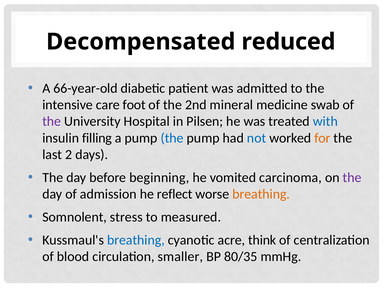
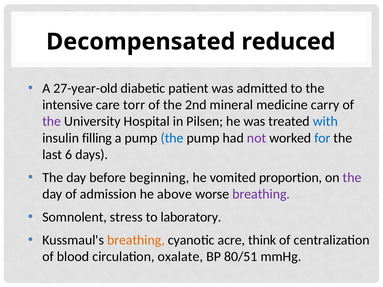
66-year-old: 66-year-old -> 27-year-old (86, 88)
foot: foot -> torr (134, 105)
swab: swab -> carry (325, 105)
not colour: blue -> purple (257, 138)
for colour: orange -> blue (322, 138)
2: 2 -> 6 (69, 155)
carcinoma: carcinoma -> proportion (291, 178)
reflect: reflect -> above (175, 194)
breathing colour: orange -> purple (261, 194)
measured: measured -> laboratory (191, 217)
breathing colour: blue -> orange (136, 240)
smaller: smaller -> oxalate (180, 257)
80/35: 80/35 -> 80/51 (241, 257)
